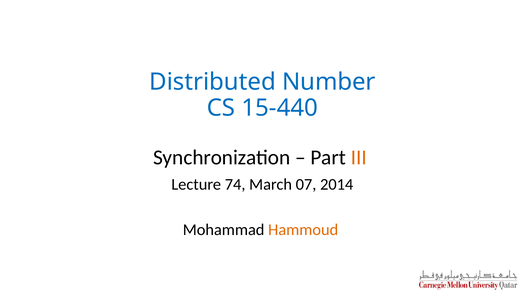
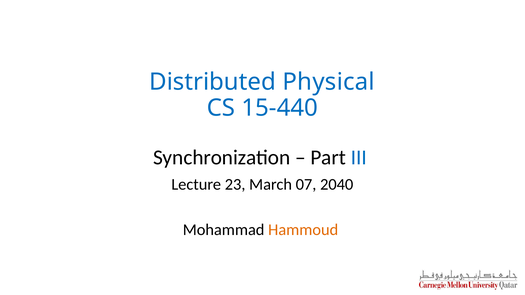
Number: Number -> Physical (329, 82)
III colour: orange -> blue (359, 158)
74: 74 -> 23 (235, 184)
2014: 2014 -> 2040 (337, 184)
